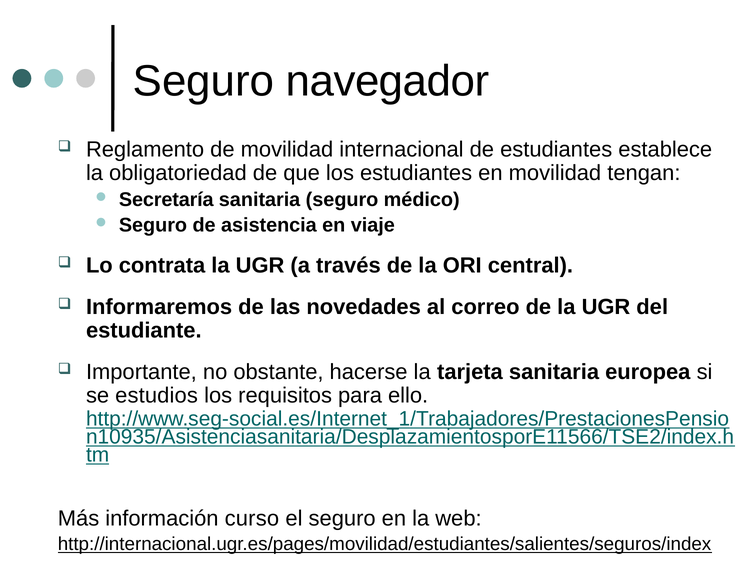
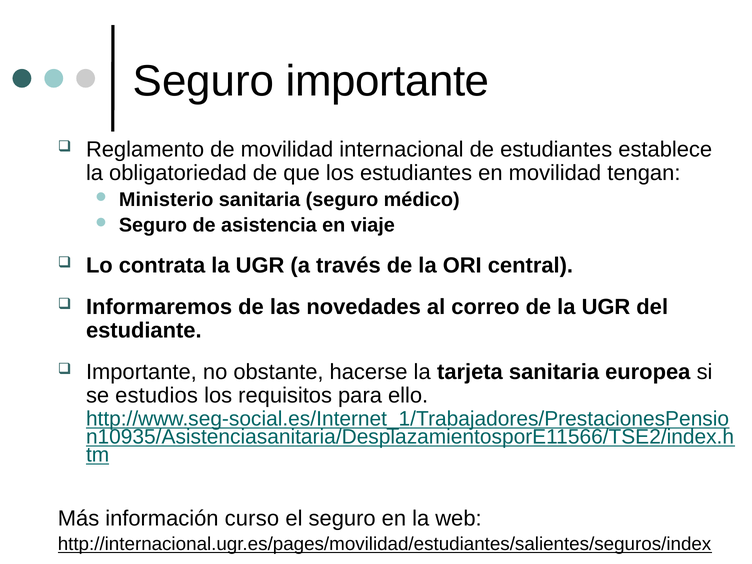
Seguro navegador: navegador -> importante (388, 82)
Secretaría: Secretaría -> Ministerio (166, 200)
